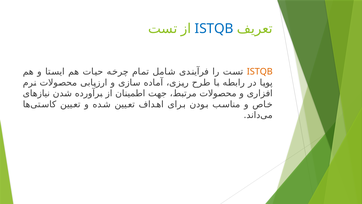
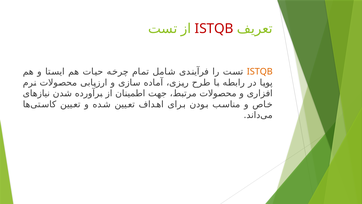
ISTQB colour: blue -> red (214, 29)
